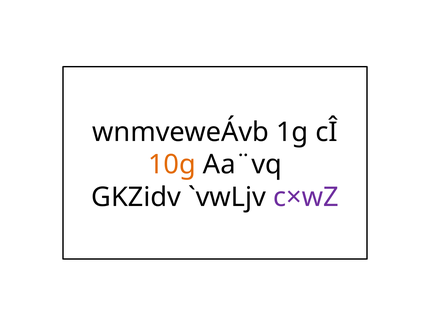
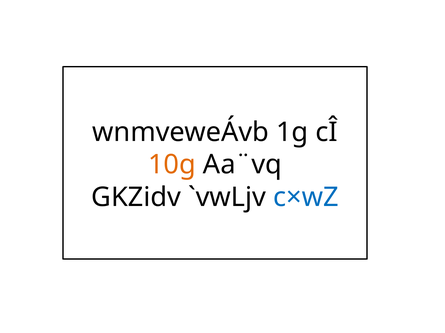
c×wZ colour: purple -> blue (306, 198)
